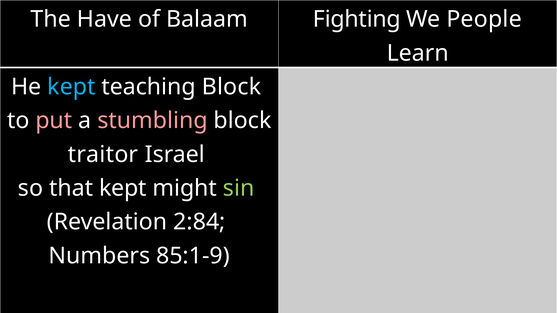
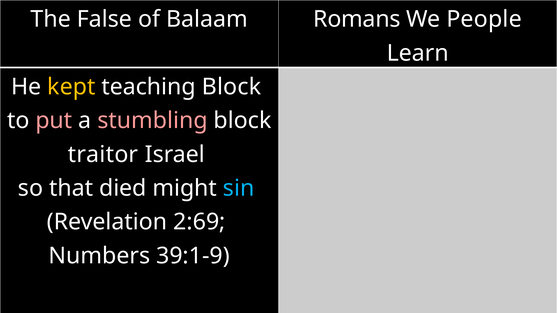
Have: Have -> False (104, 19)
Fighting: Fighting -> Romans (357, 19)
kept colour: light blue -> yellow (71, 87)
that kept: kept -> died (123, 188)
sin colour: light green -> light blue (239, 188)
2:84: 2:84 -> 2:69 (199, 222)
85:1-9: 85:1-9 -> 39:1-9 (193, 256)
